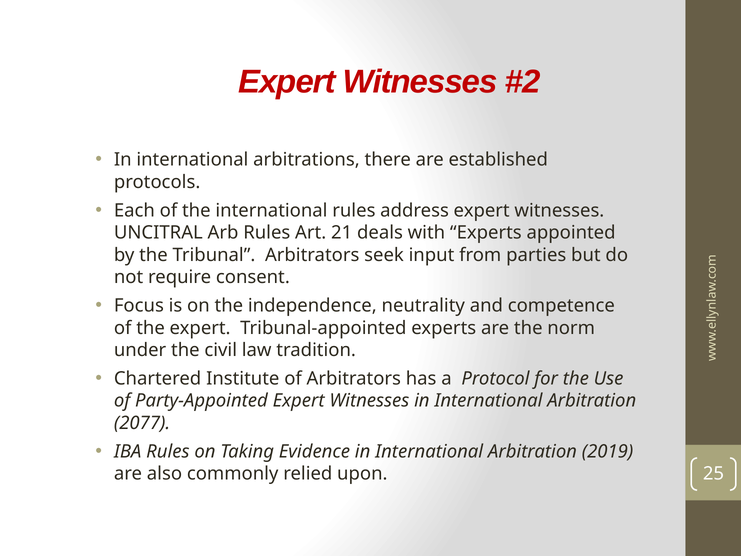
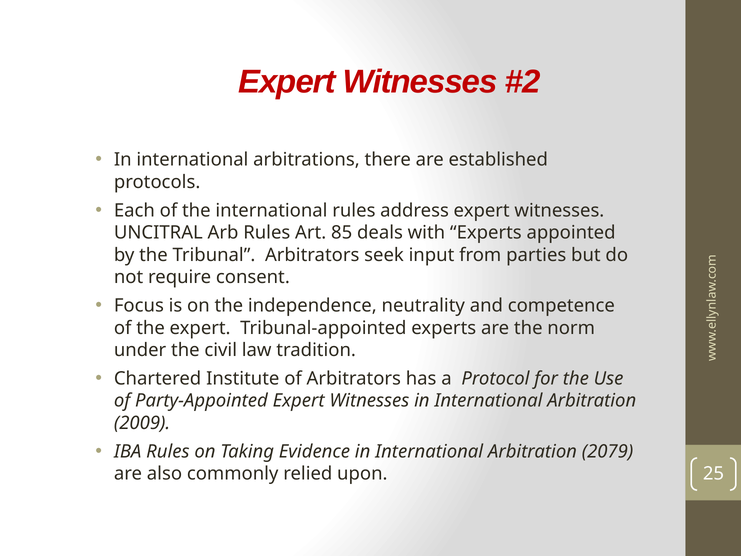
21: 21 -> 85 (342, 233)
2077: 2077 -> 2009 (142, 423)
2019: 2019 -> 2079 (608, 451)
